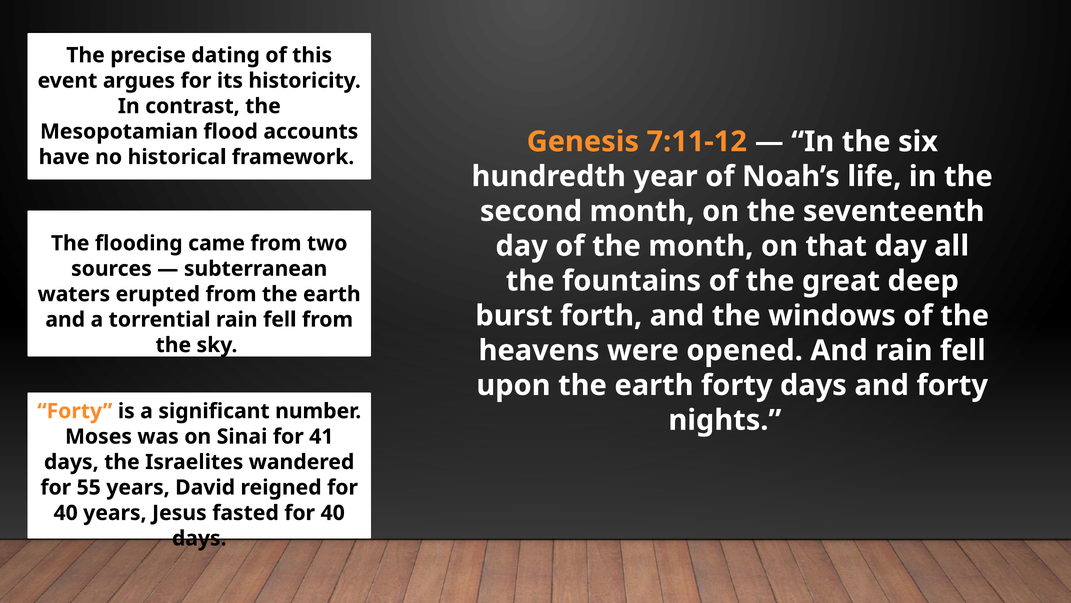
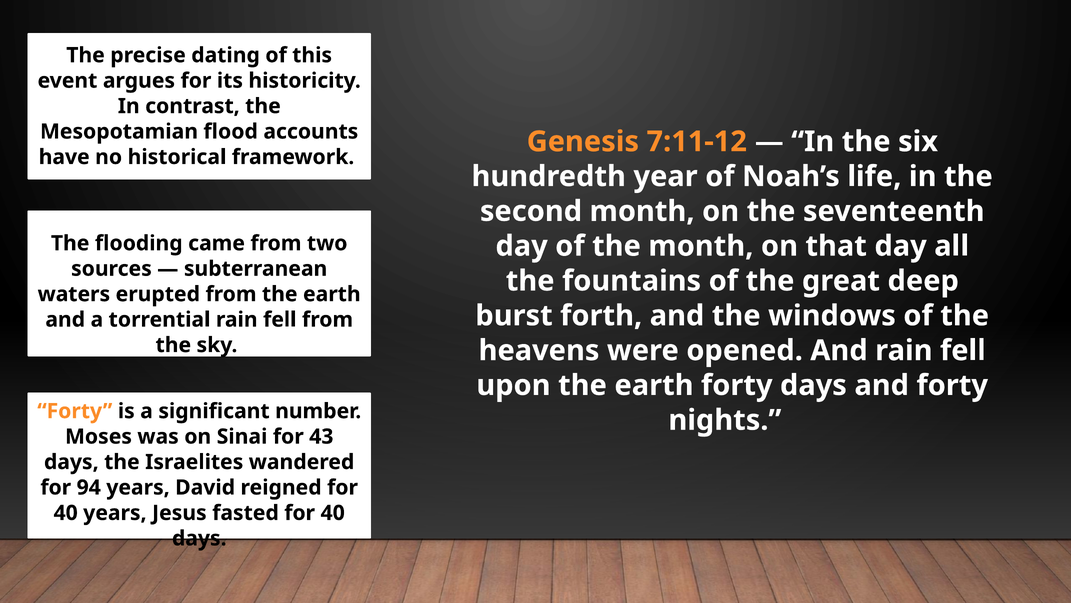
41: 41 -> 43 (321, 436)
55: 55 -> 94 (89, 487)
